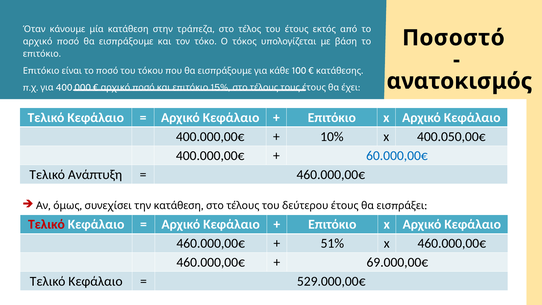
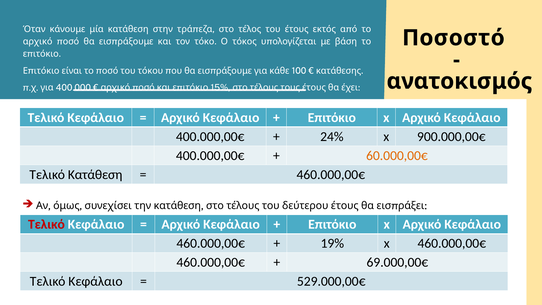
10%: 10% -> 24% (332, 137)
400.050,00€: 400.050,00€ -> 900.000,00€ (451, 137)
60.000,00€ colour: blue -> orange (397, 156)
Τελικό Ανάπτυξη: Ανάπτυξη -> Κατάθεση (95, 175)
51%: 51% -> 19% (332, 243)
